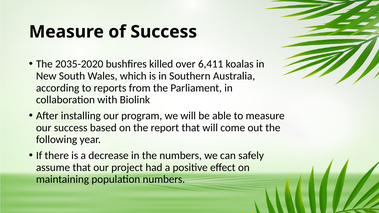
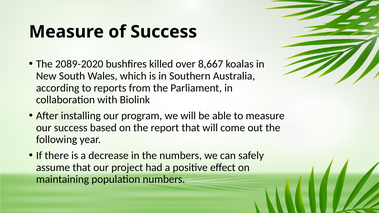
2035-2020: 2035-2020 -> 2089-2020 (79, 64)
6,411: 6,411 -> 8,667 (211, 64)
